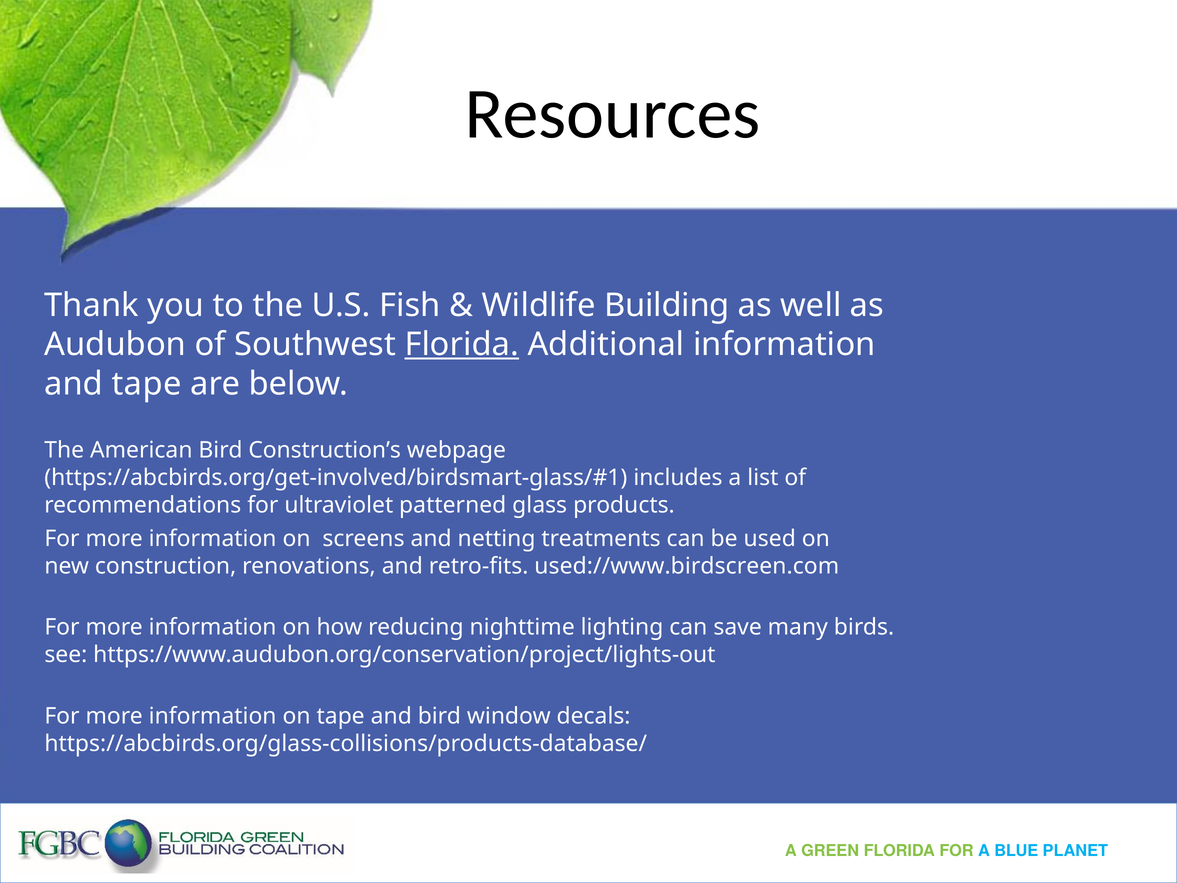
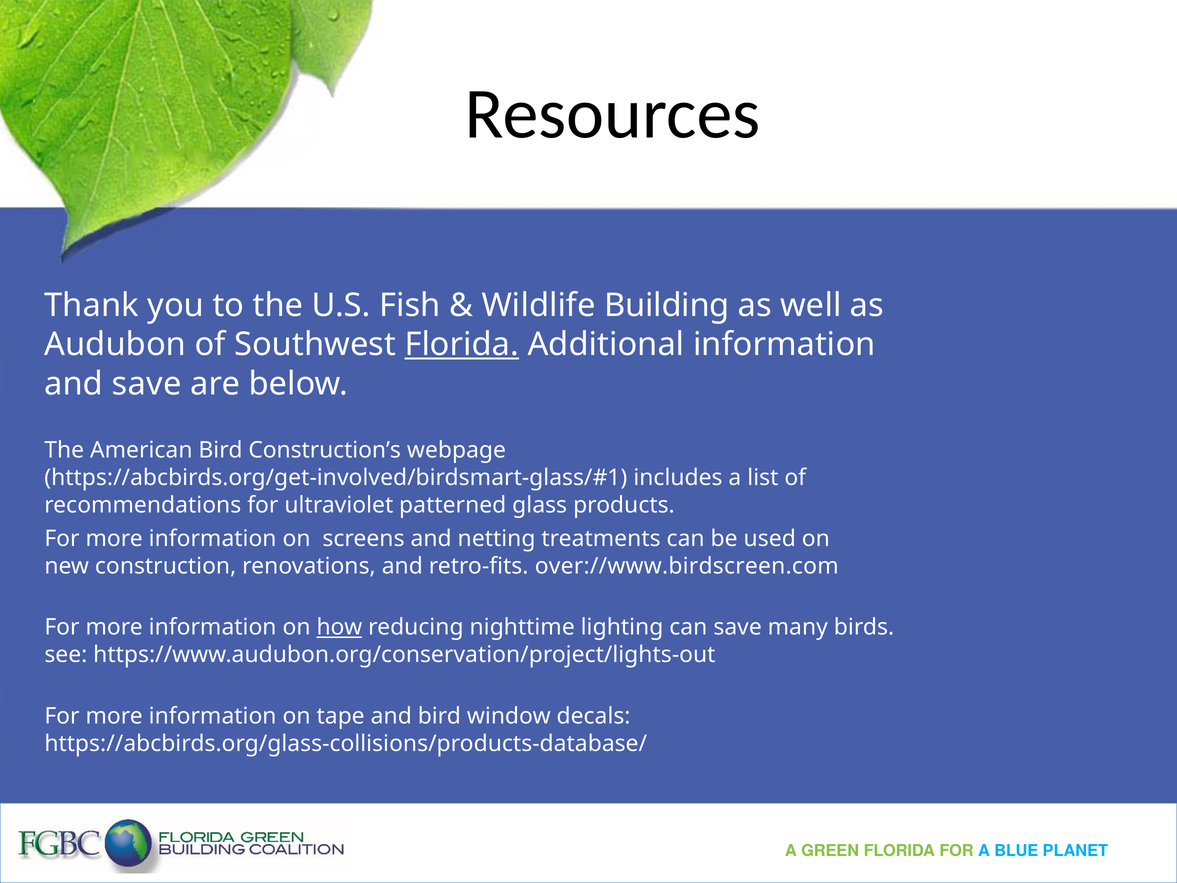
and tape: tape -> save (147, 384)
used://www.birdscreen.com: used://www.birdscreen.com -> over://www.birdscreen.com (687, 566)
how underline: none -> present (339, 627)
